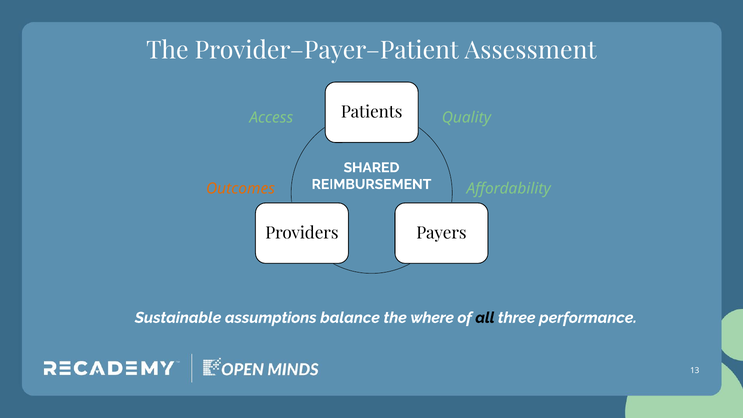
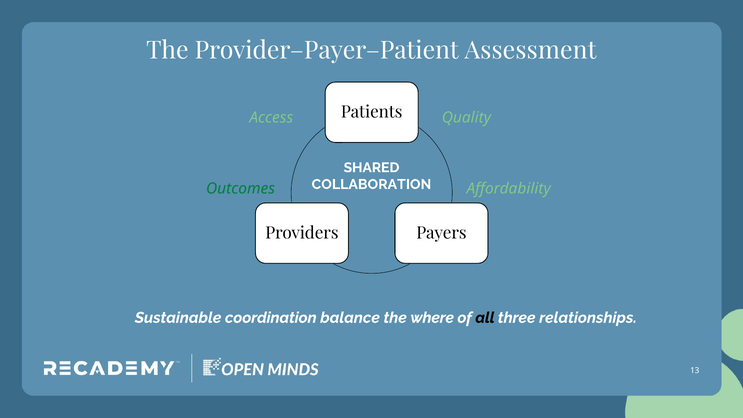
REIMBURSEMENT: REIMBURSEMENT -> COLLABORATION (371, 184)
Outcomes colour: orange -> green (241, 188)
assumptions: assumptions -> coordination (271, 318)
performance: performance -> relationships (588, 318)
